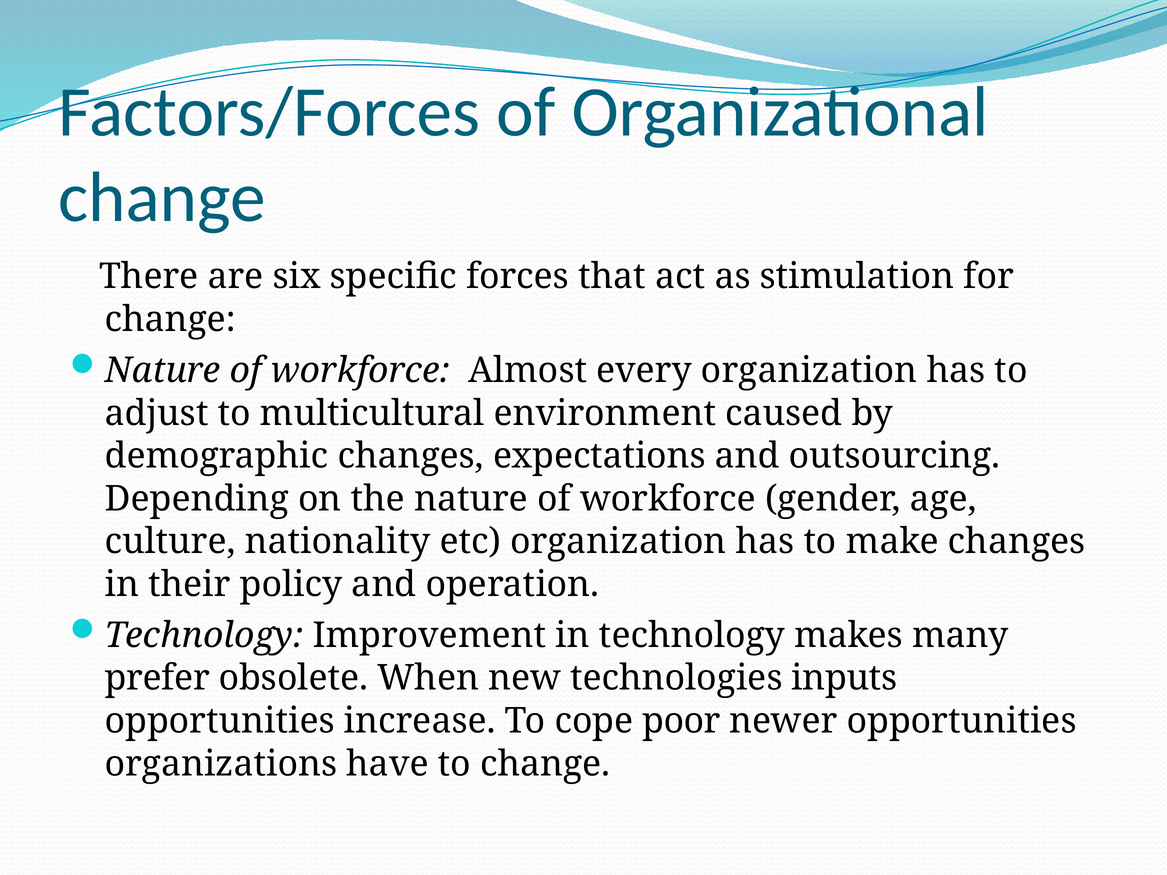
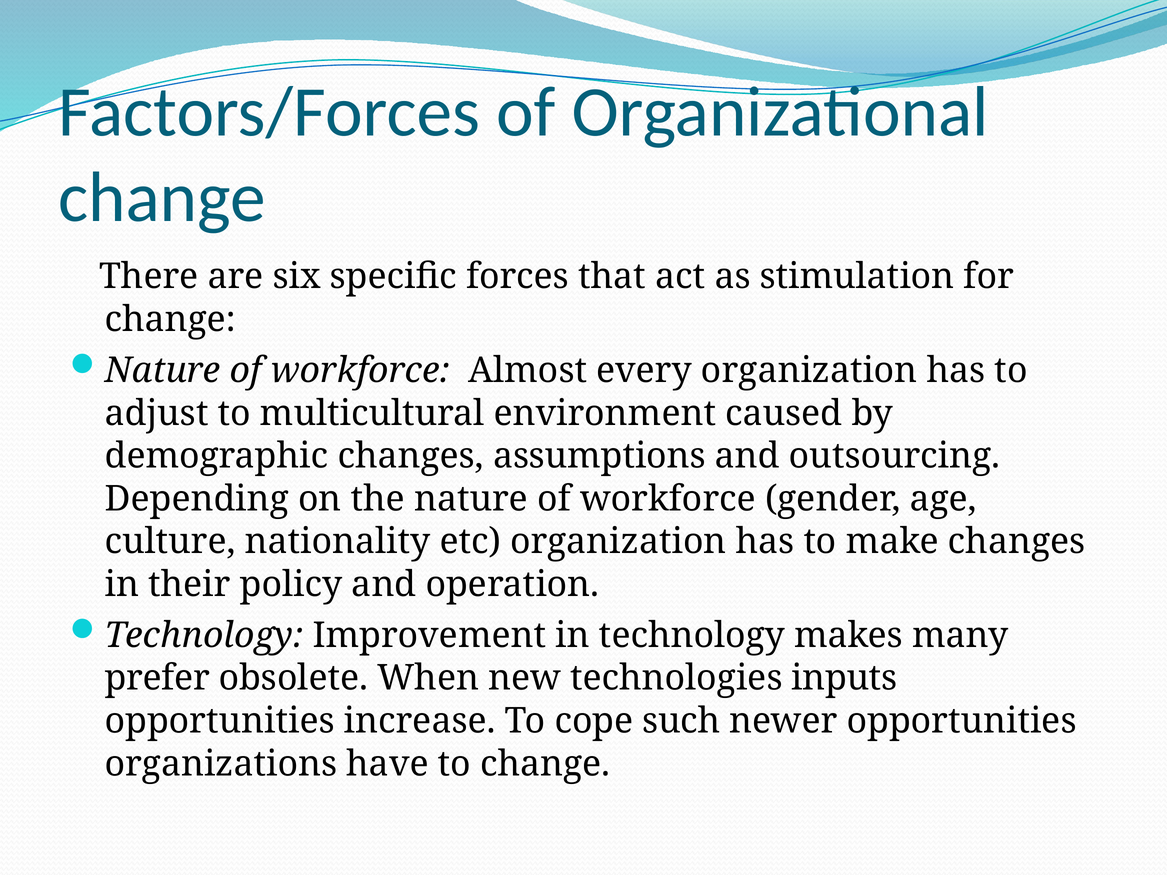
expectations: expectations -> assumptions (599, 456)
poor: poor -> such (681, 721)
